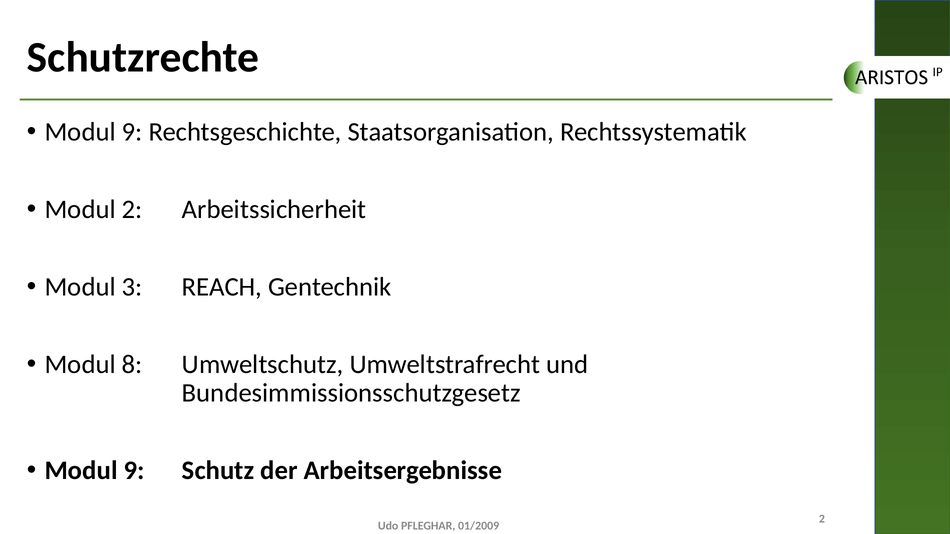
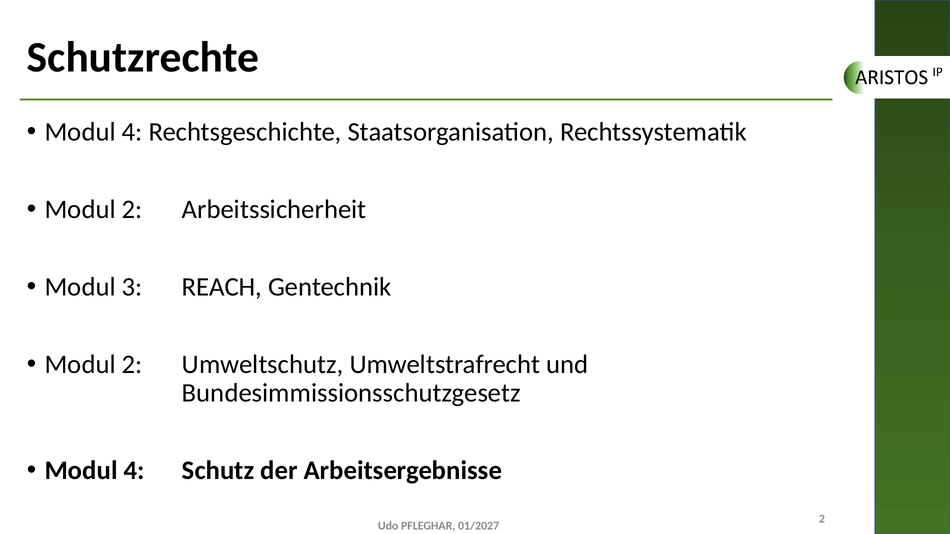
9: 9 -> 4 (132, 132)
8: 8 -> 2 (132, 365)
9: 9 -> 4 (134, 471)
01/2009: 01/2009 -> 01/2027 (479, 526)
